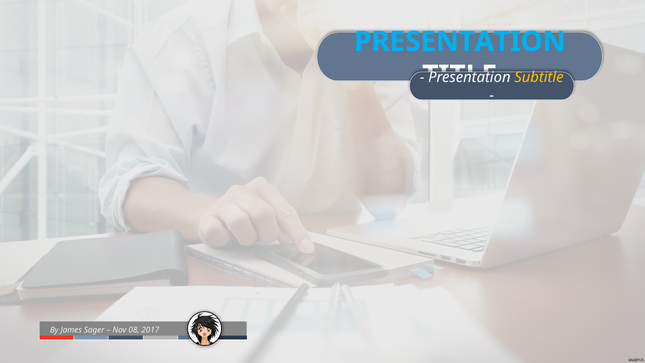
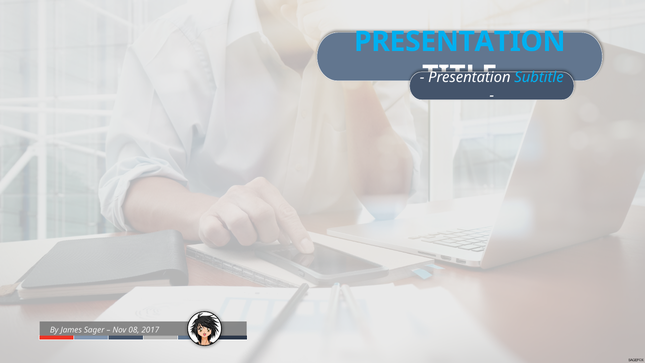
Subtitle colour: yellow -> light blue (539, 78)
